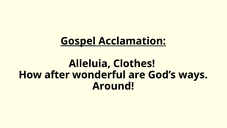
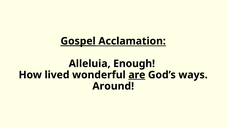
Clothes: Clothes -> Enough (134, 63)
after: after -> lived (57, 75)
are underline: none -> present (137, 75)
